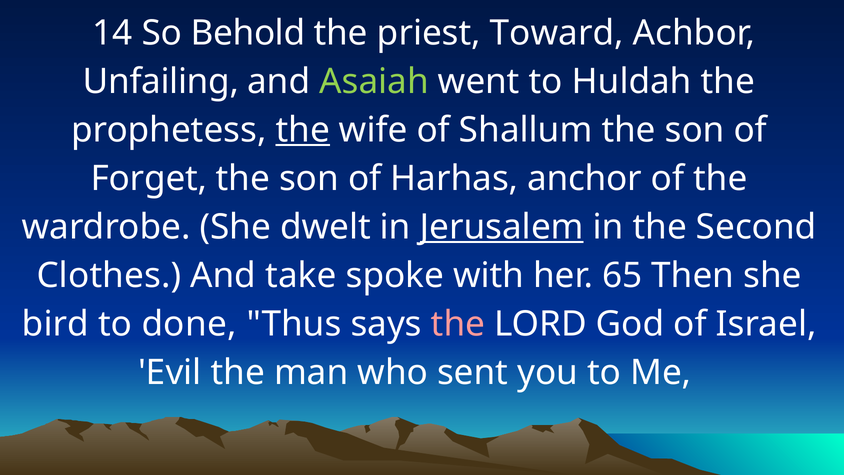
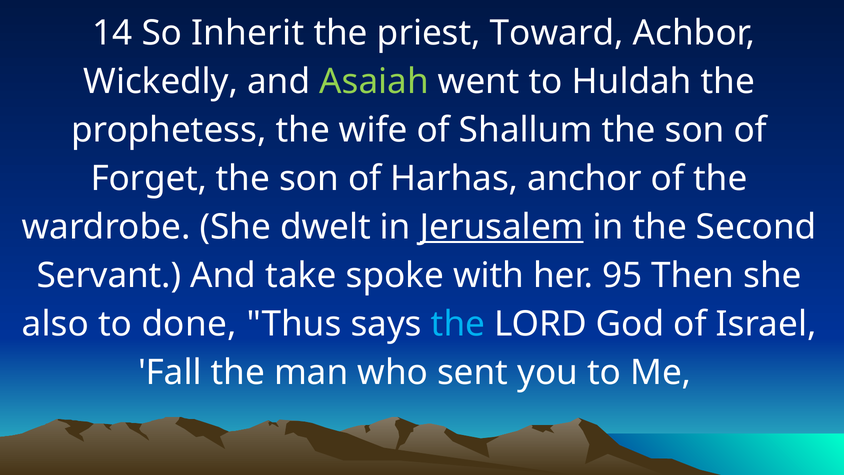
Behold: Behold -> Inherit (248, 33)
Unfailing: Unfailing -> Wickedly (161, 81)
the underline: present -> none (303, 130)
Clothes: Clothes -> Servant (109, 275)
65: 65 -> 95 (622, 275)
bird: bird -> also (55, 324)
the colour: pink -> light blue (458, 324)
Evil: Evil -> Fall (170, 372)
